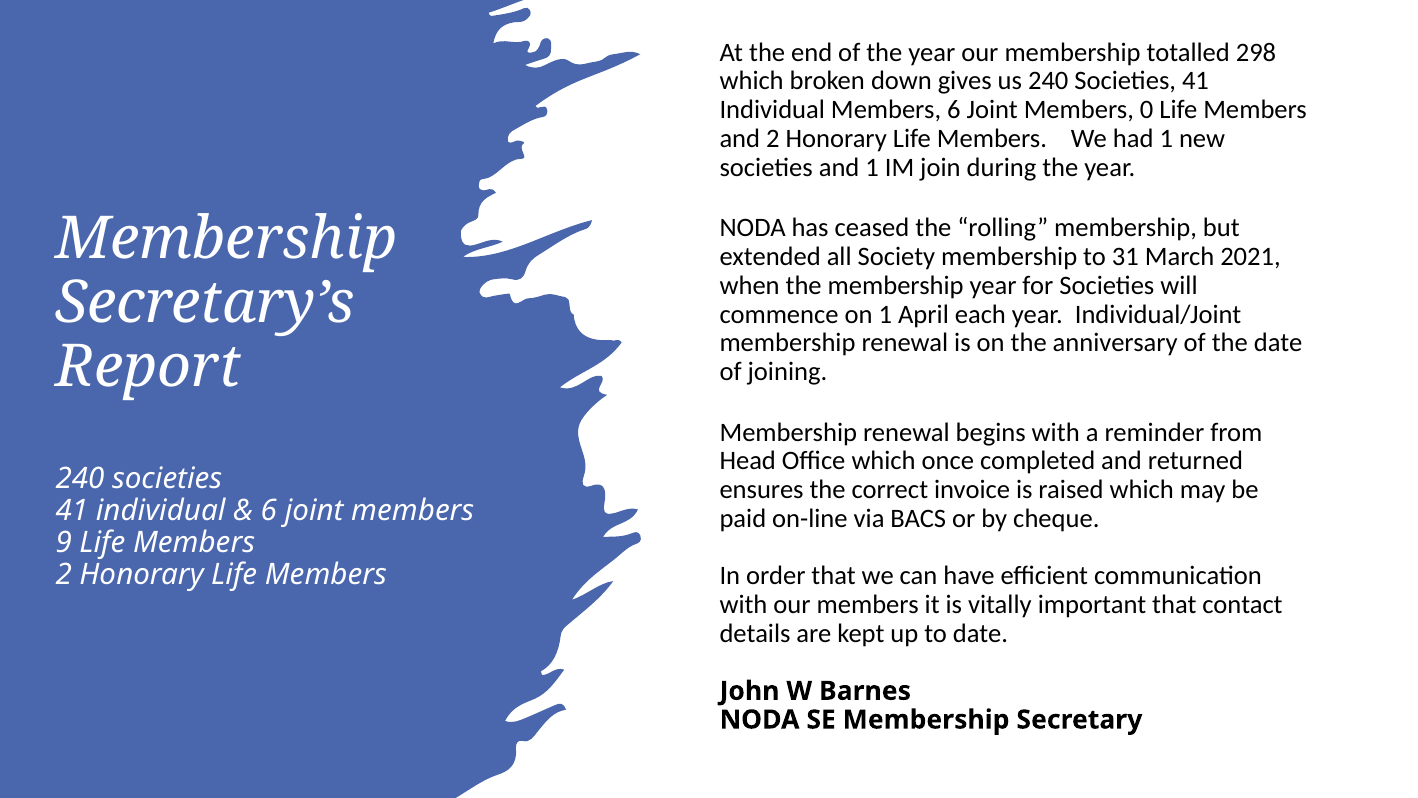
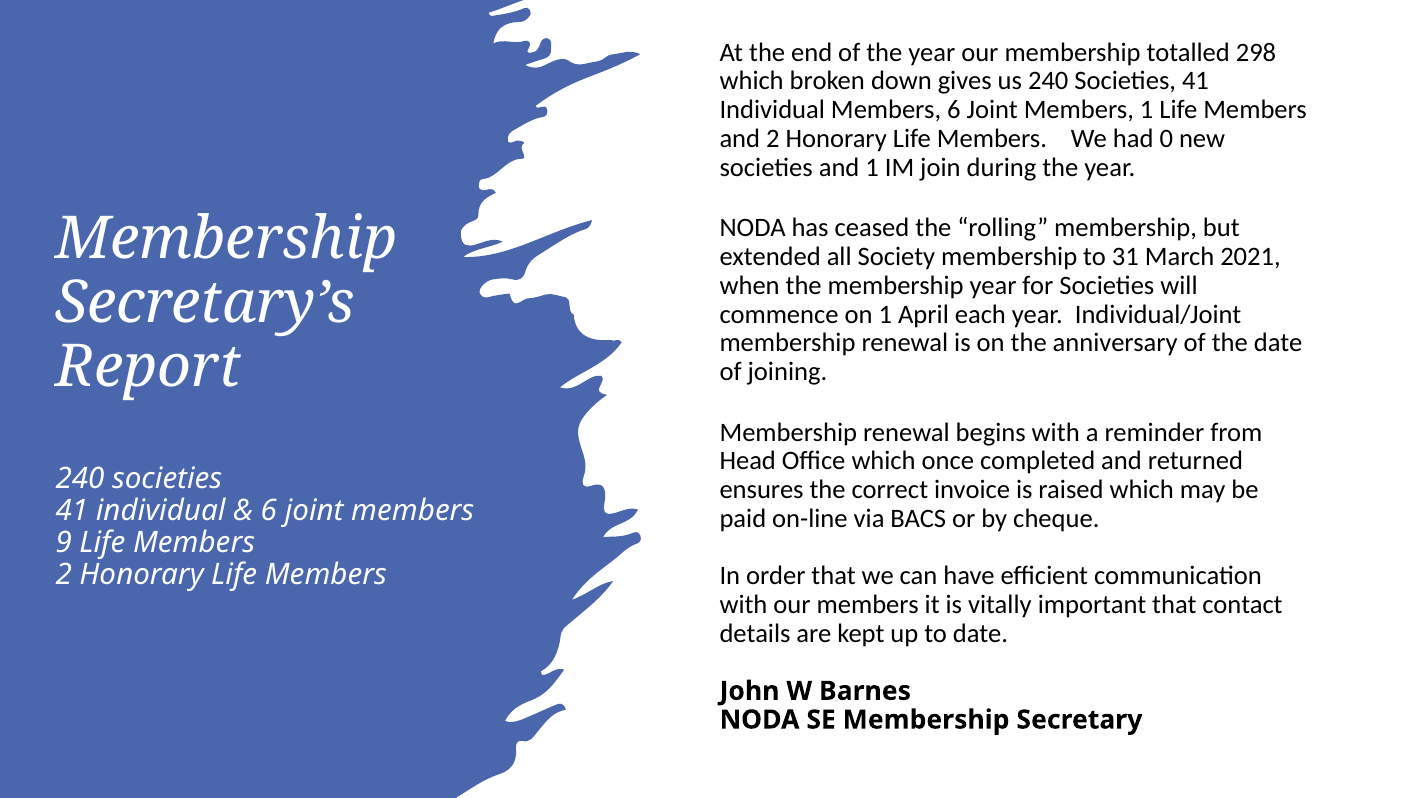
Members 0: 0 -> 1 (1147, 110)
had 1: 1 -> 0 (1166, 139)
